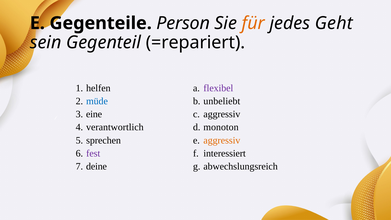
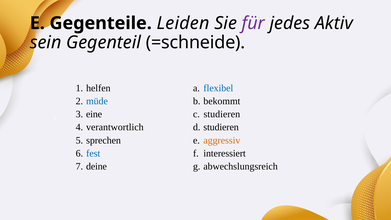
Person: Person -> Leiden (183, 23)
für colour: orange -> purple (253, 23)
Geht: Geht -> Aktiv (334, 23)
=repariert: =repariert -> =schneide (196, 43)
flexibel colour: purple -> blue (218, 88)
unbeliebt: unbeliebt -> bekommt (222, 101)
c aggressiv: aggressiv -> studieren (222, 114)
d monoton: monoton -> studieren (221, 127)
fest colour: purple -> blue (93, 153)
